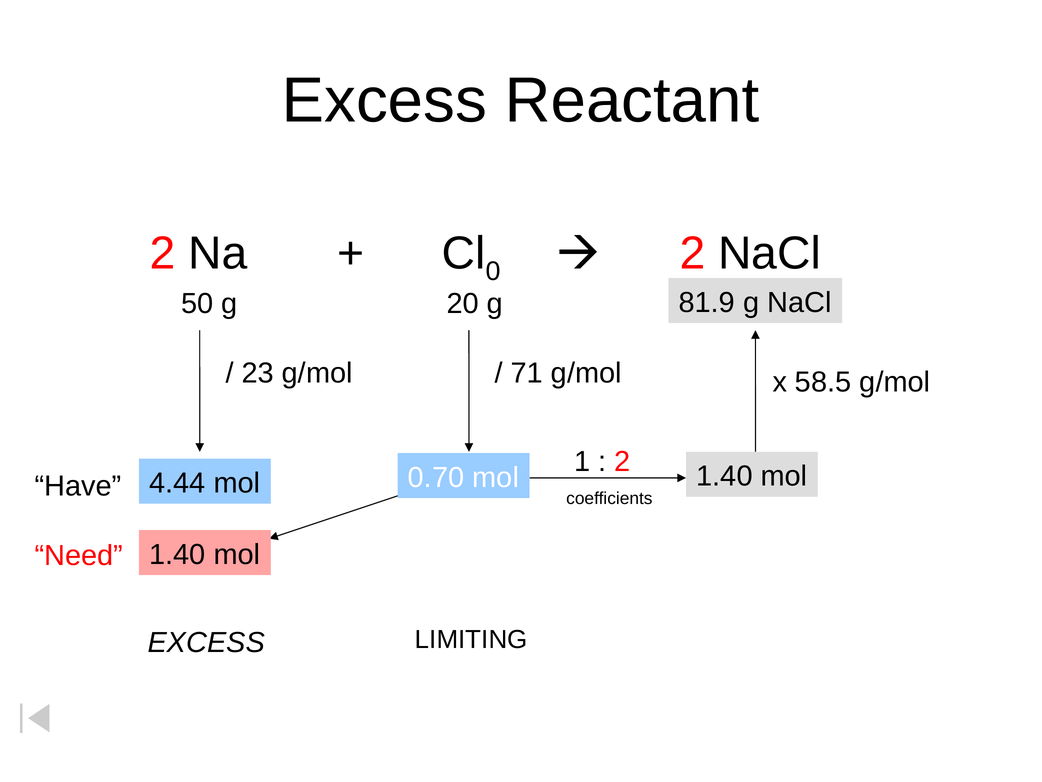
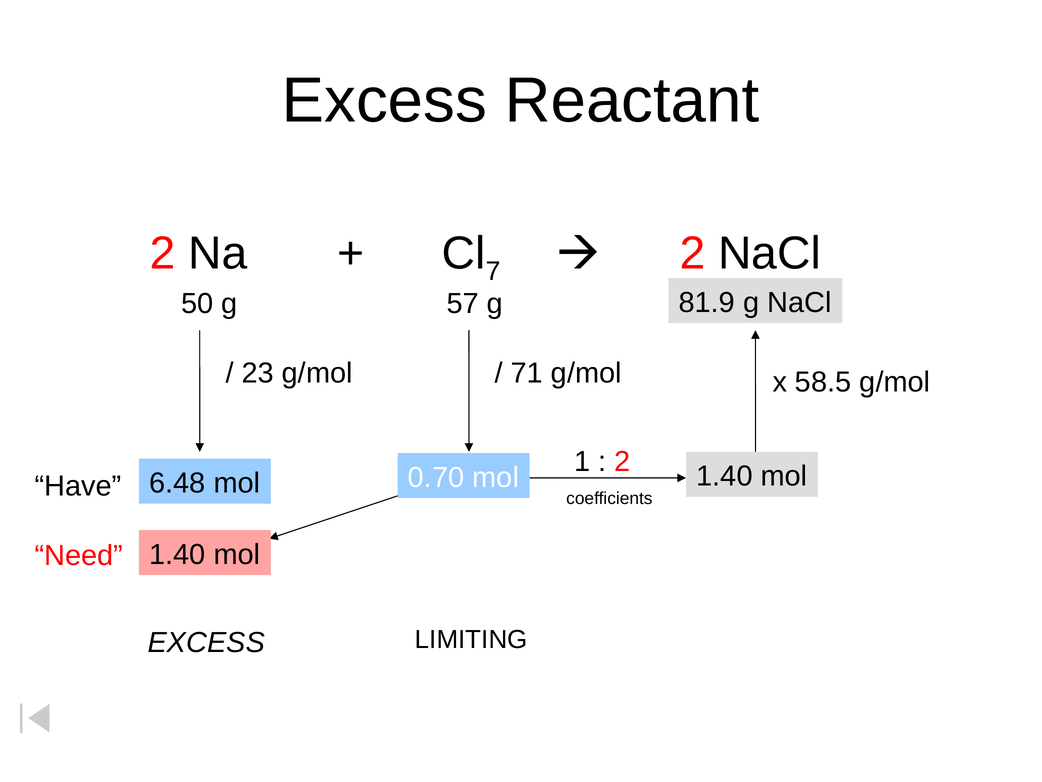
0: 0 -> 7 (493, 271)
20: 20 -> 57 (463, 304)
4.44: 4.44 -> 6.48 (177, 483)
